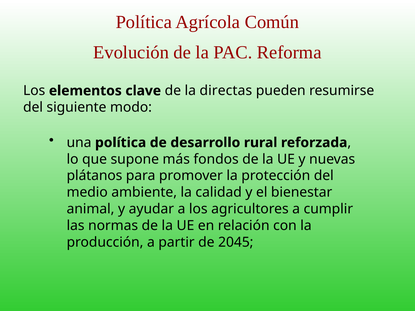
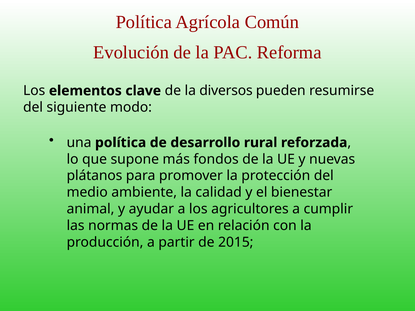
directas: directas -> diversos (226, 91)
2045: 2045 -> 2015 (236, 242)
